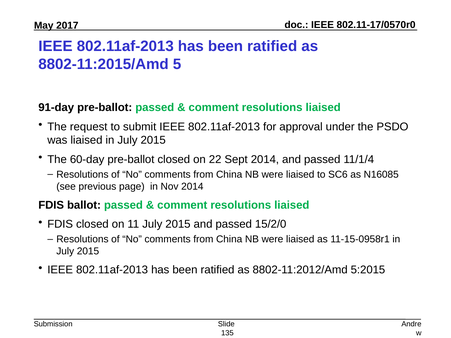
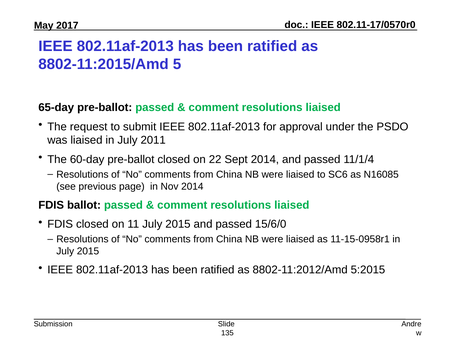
91-day: 91-day -> 65-day (56, 108)
liaised in July 2015: 2015 -> 2011 (153, 140)
15/2/0: 15/2/0 -> 15/6/0 (271, 224)
